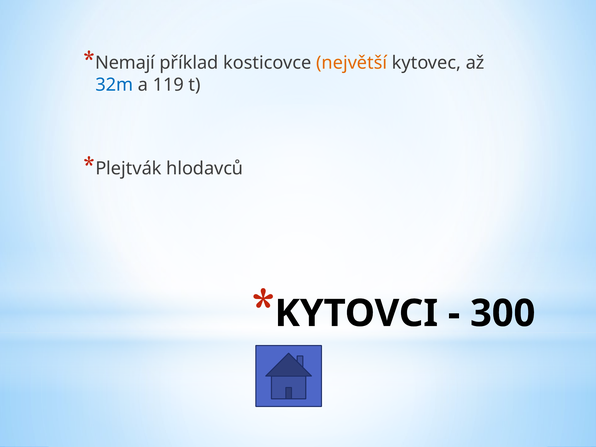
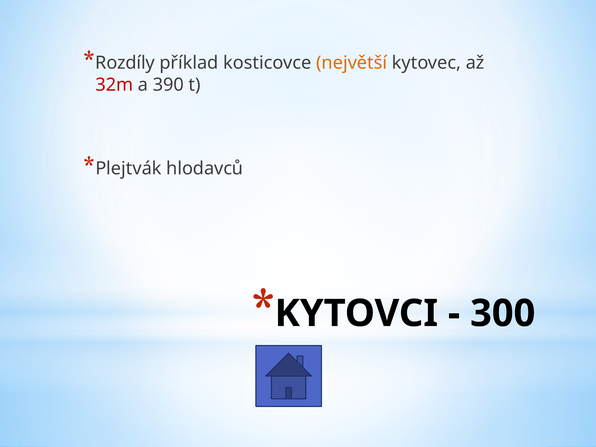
Nemají: Nemají -> Rozdíly (125, 63)
32m colour: blue -> red (114, 85)
119: 119 -> 390 (168, 85)
